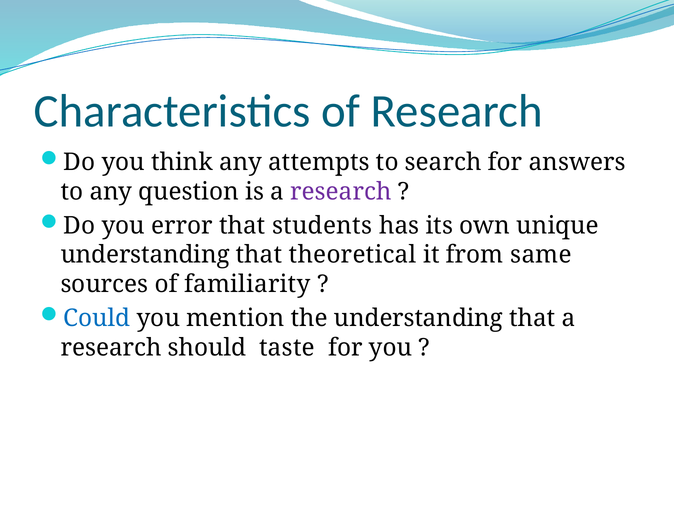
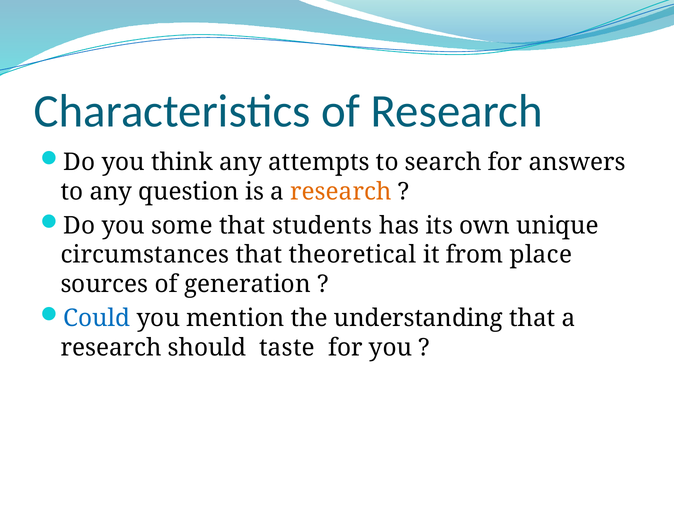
research colour: purple -> orange (341, 191)
error: error -> some (182, 226)
understanding: understanding -> circumstances (145, 255)
same: same -> place (541, 255)
familiarity: familiarity -> generation (247, 284)
